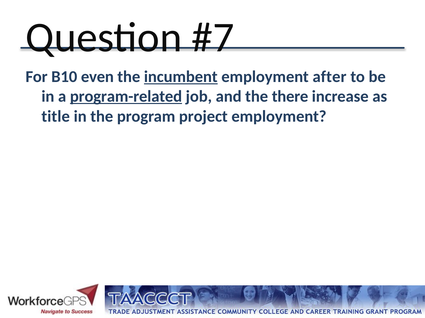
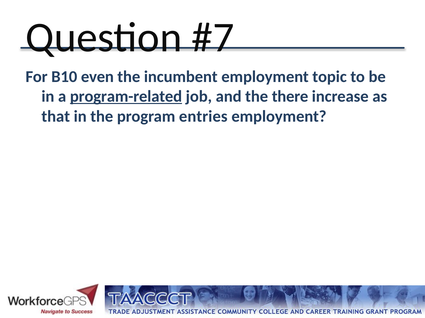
incumbent underline: present -> none (181, 77)
after: after -> topic (330, 77)
title: title -> that (56, 117)
project: project -> entries (203, 117)
